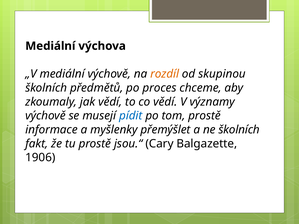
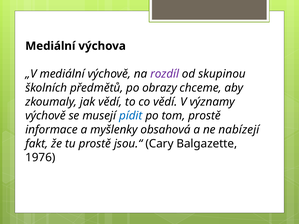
rozdíl colour: orange -> purple (165, 74)
proces: proces -> obrazy (160, 88)
přemýšlet: přemýšlet -> obsahová (165, 130)
ne školních: školních -> nabízejí (239, 130)
1906: 1906 -> 1976 (40, 158)
